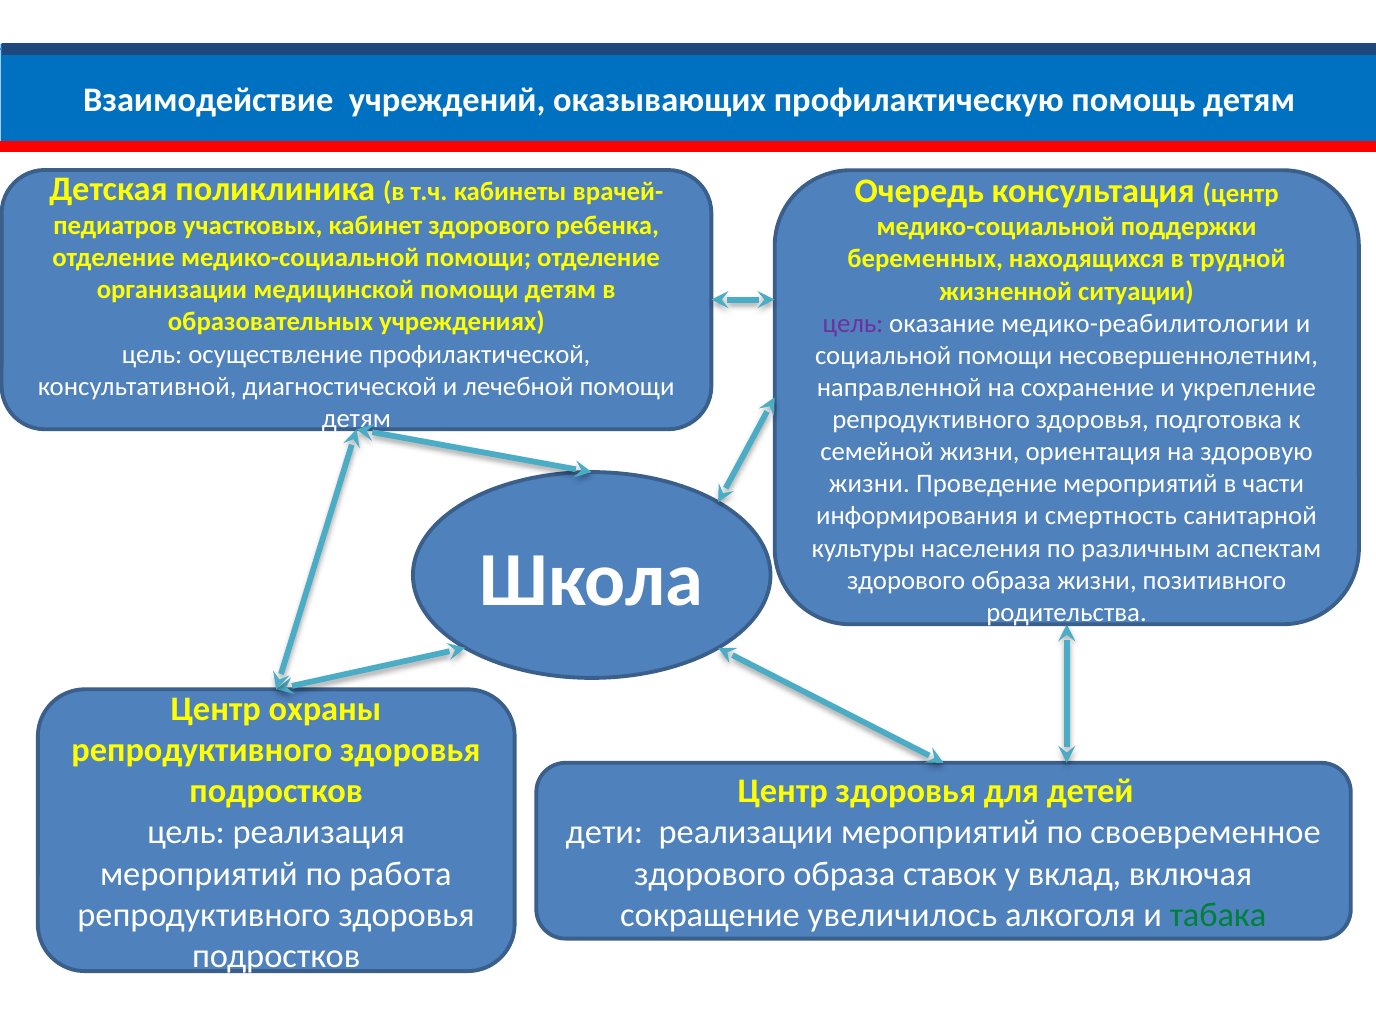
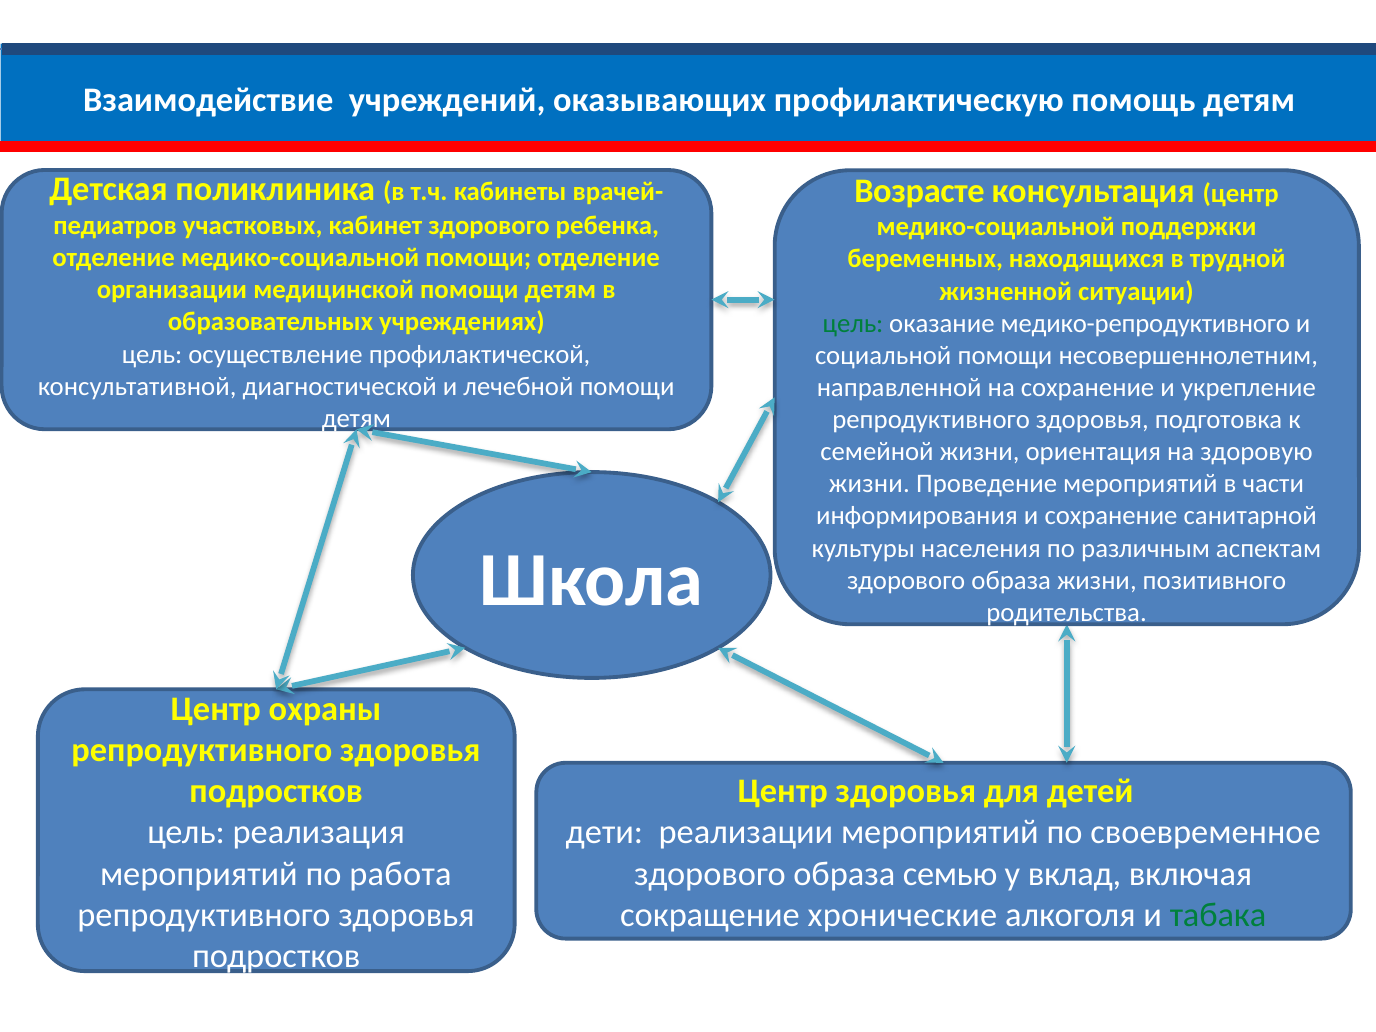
Очередь: Очередь -> Возрасте (920, 191)
цель colour: purple -> green (853, 323)
медико-реабилитологии: медико-реабилитологии -> медико-репродуктивного (1145, 323)
и смертность: смертность -> сохранение (1111, 516)
ставок: ставок -> семью (950, 874)
увеличилось: увеличилось -> хронические (903, 915)
